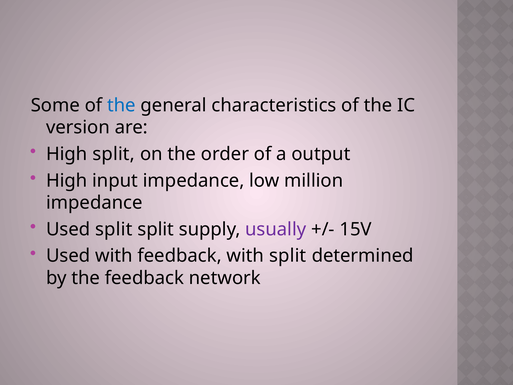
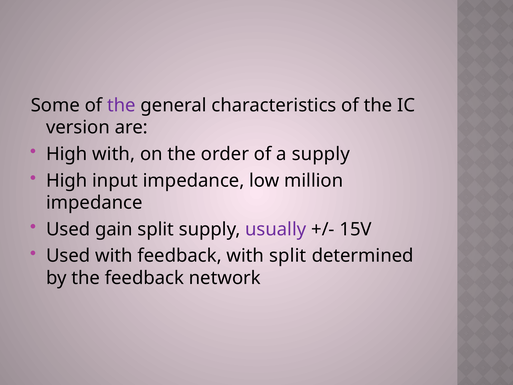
the colour: blue -> purple (121, 105)
High split: split -> with (114, 154)
a output: output -> supply (321, 154)
Used split: split -> gain (114, 229)
